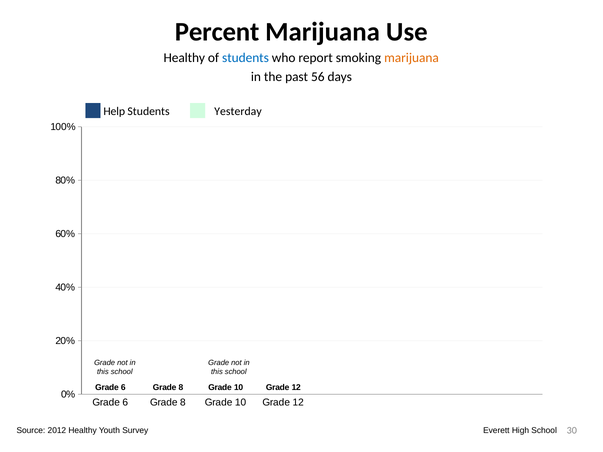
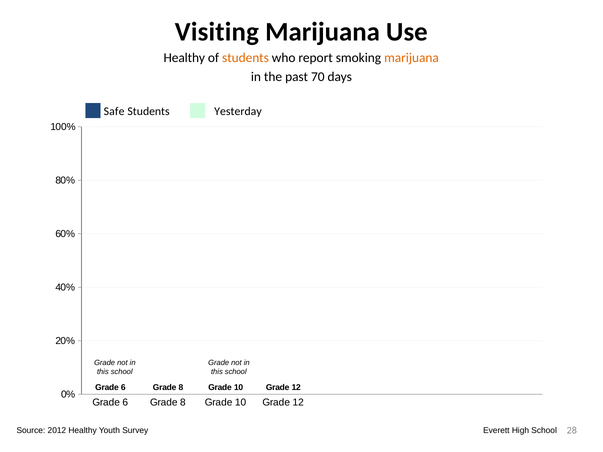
Percent: Percent -> Visiting (217, 32)
students colour: blue -> orange (245, 58)
56: 56 -> 70 (318, 77)
Help: Help -> Safe (114, 111)
30: 30 -> 28 (572, 431)
